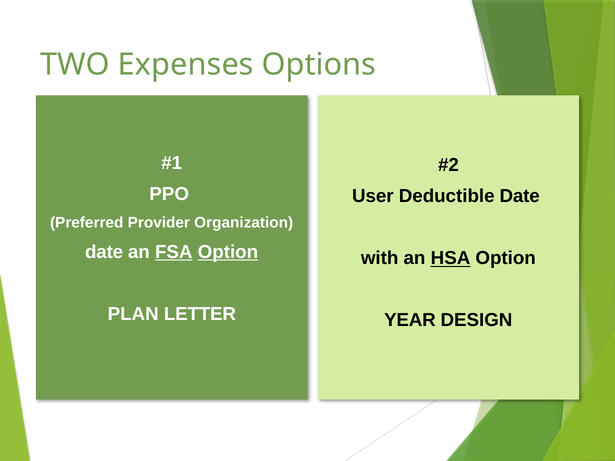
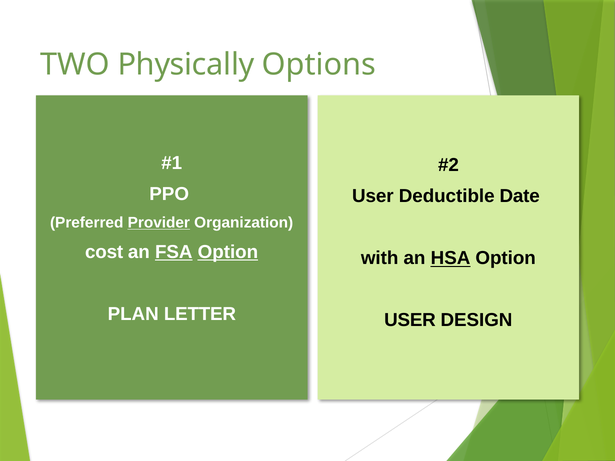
Expenses: Expenses -> Physically (186, 65)
Provider underline: none -> present (159, 223)
date: date -> cost (104, 252)
YEAR: YEAR -> USER (410, 320)
